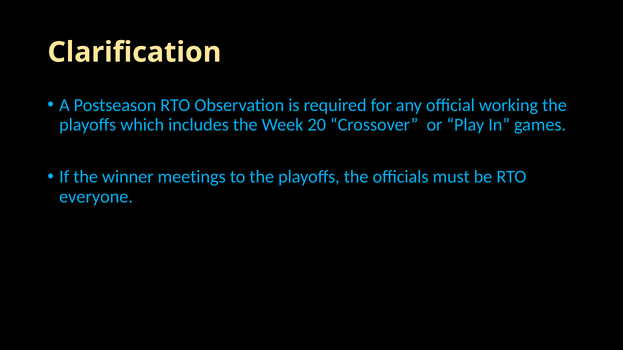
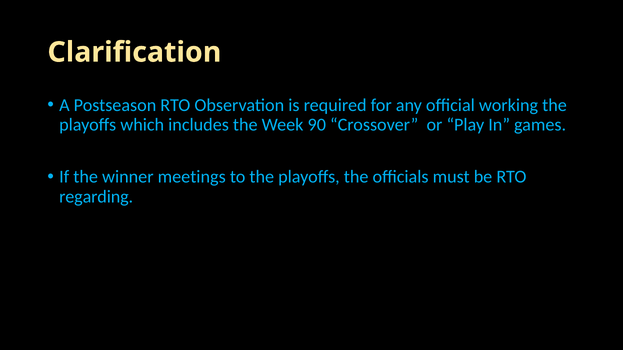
20: 20 -> 90 (317, 125)
everyone: everyone -> regarding (96, 197)
